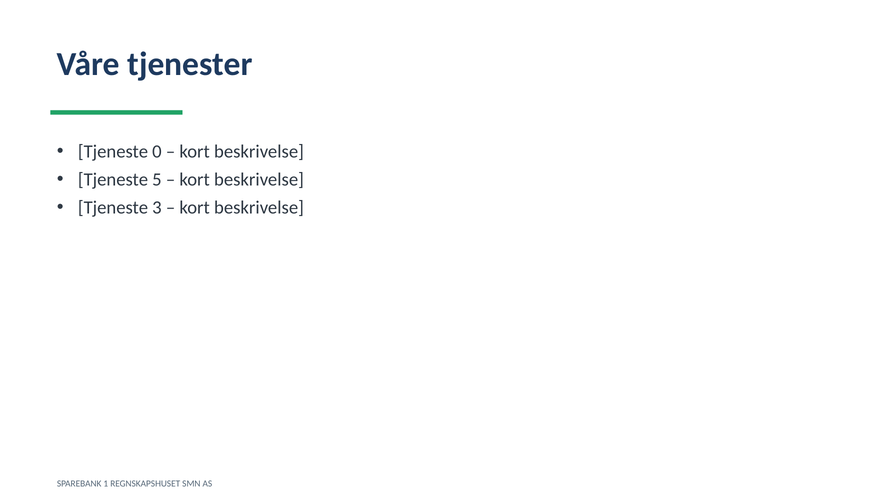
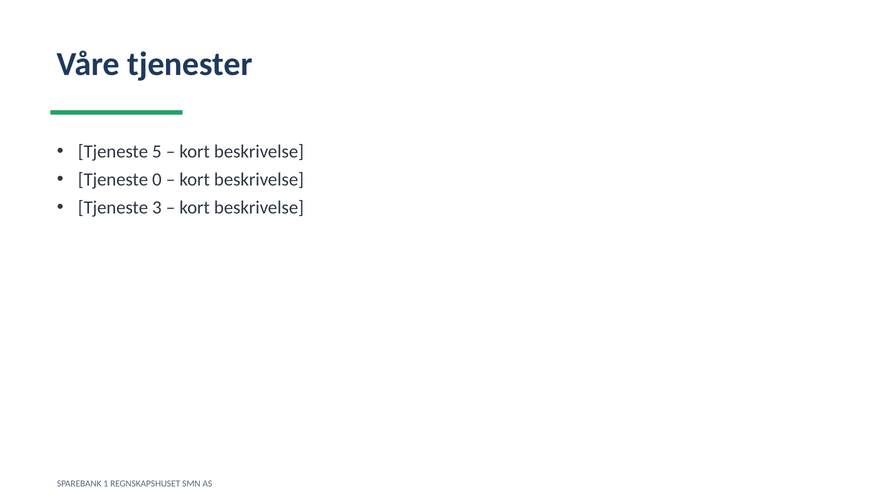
0: 0 -> 5 (157, 152)
5: 5 -> 0 (157, 180)
